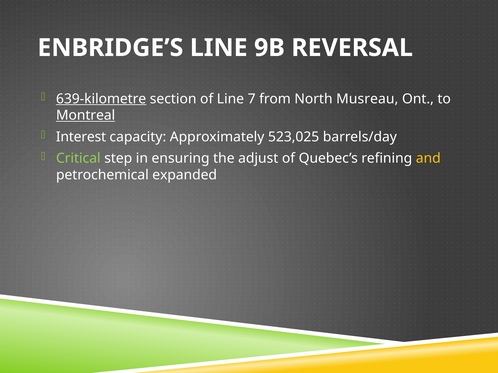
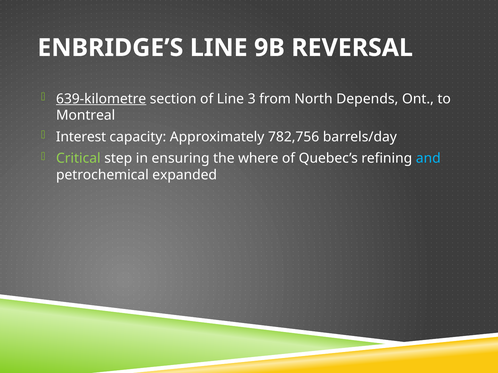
7: 7 -> 3 (252, 99)
Musreau: Musreau -> Depends (367, 99)
Montreal underline: present -> none (86, 116)
523,025: 523,025 -> 782,756 (294, 137)
adjust: adjust -> where (258, 158)
and colour: yellow -> light blue (428, 158)
